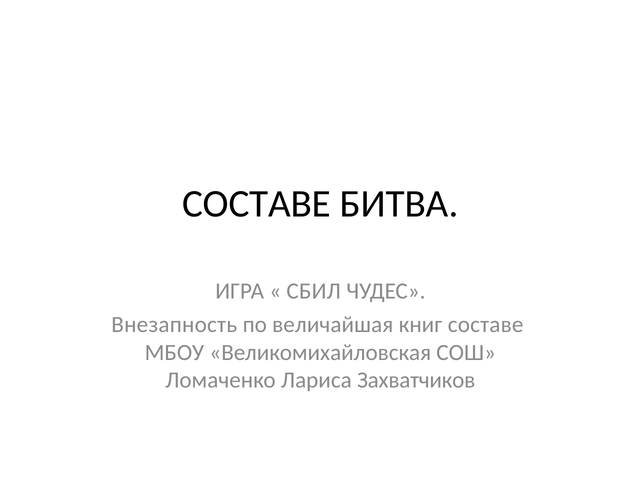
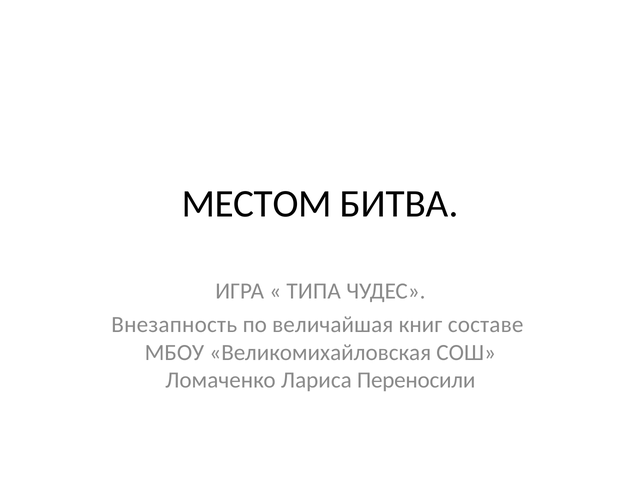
СОСТАВЕ: СОСТАВЕ -> МЕСТОМ (257, 204)
СБИЛ: СБИЛ -> ТИПА (314, 291)
Захватчиков: Захватчиков -> Переносили (416, 380)
